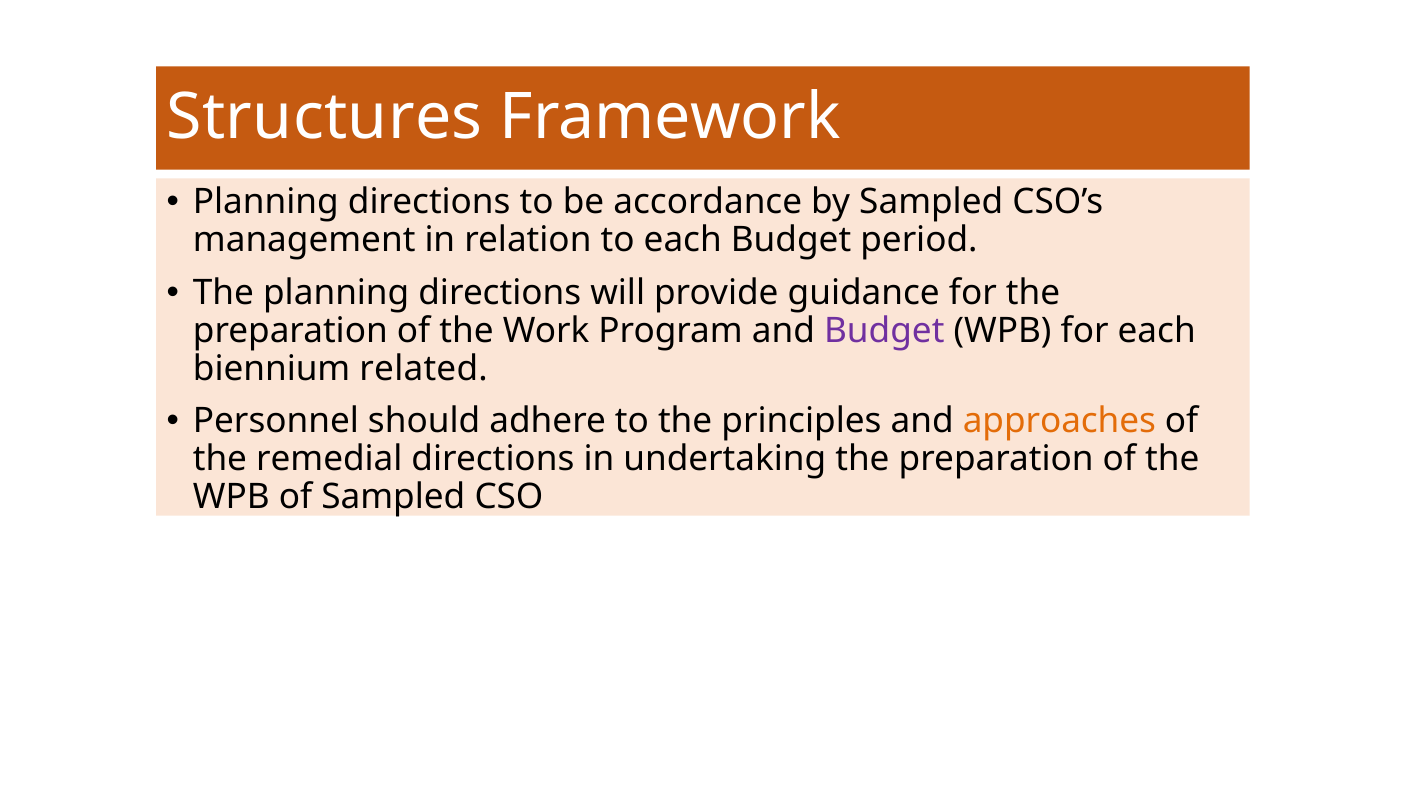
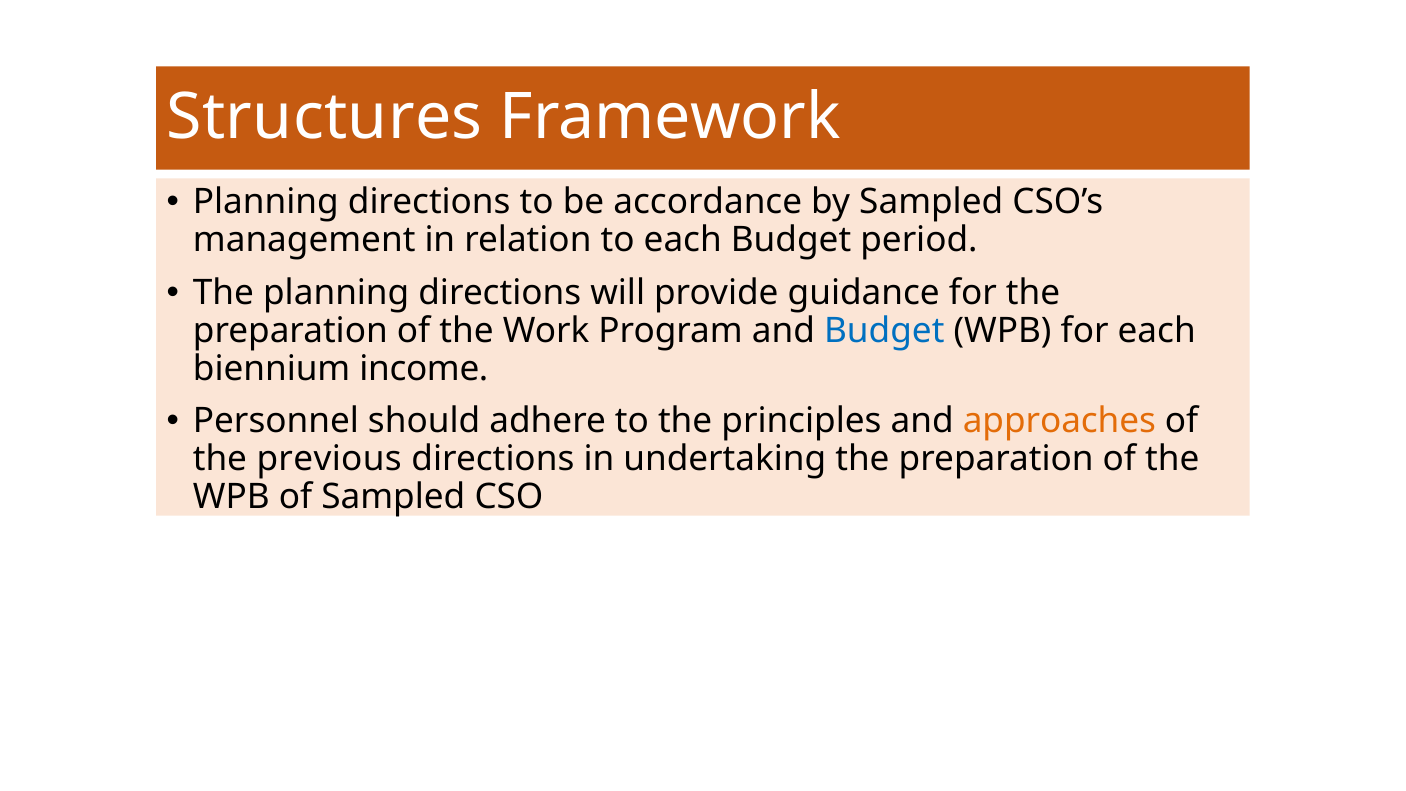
Budget colour: purple -> blue (884, 331)
related: related -> income (424, 369)
remedial: remedial -> previous (329, 459)
